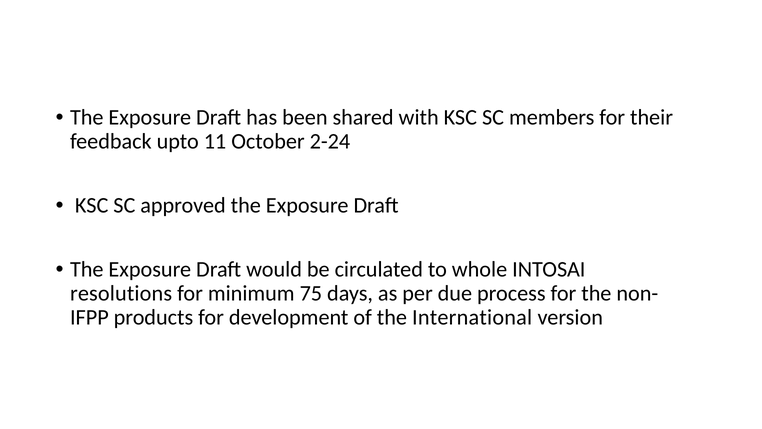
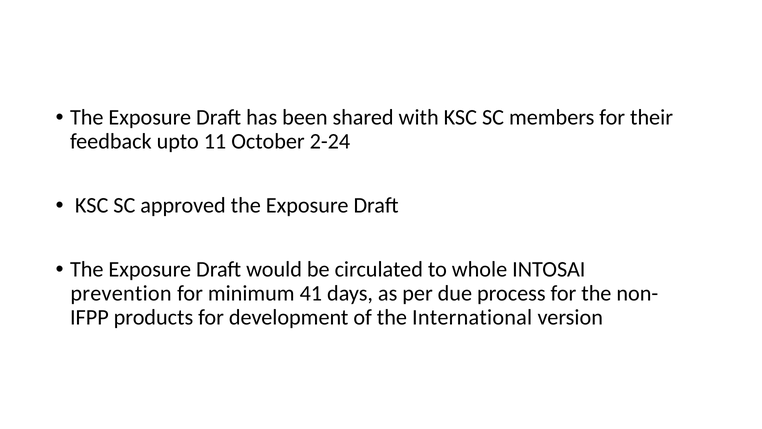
resolutions: resolutions -> prevention (121, 293)
75: 75 -> 41 (311, 293)
